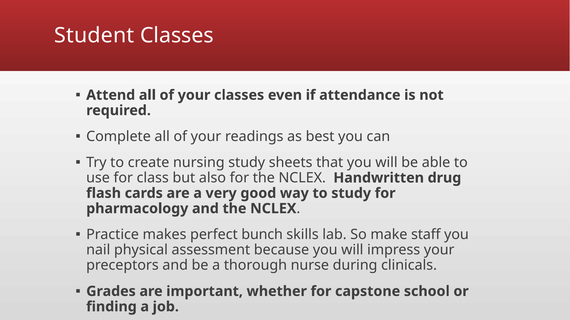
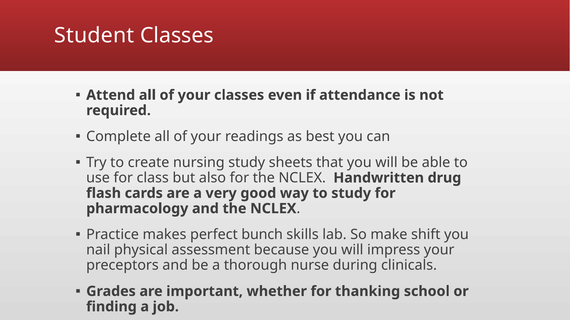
staff: staff -> shift (426, 235)
capstone: capstone -> thanking (368, 292)
